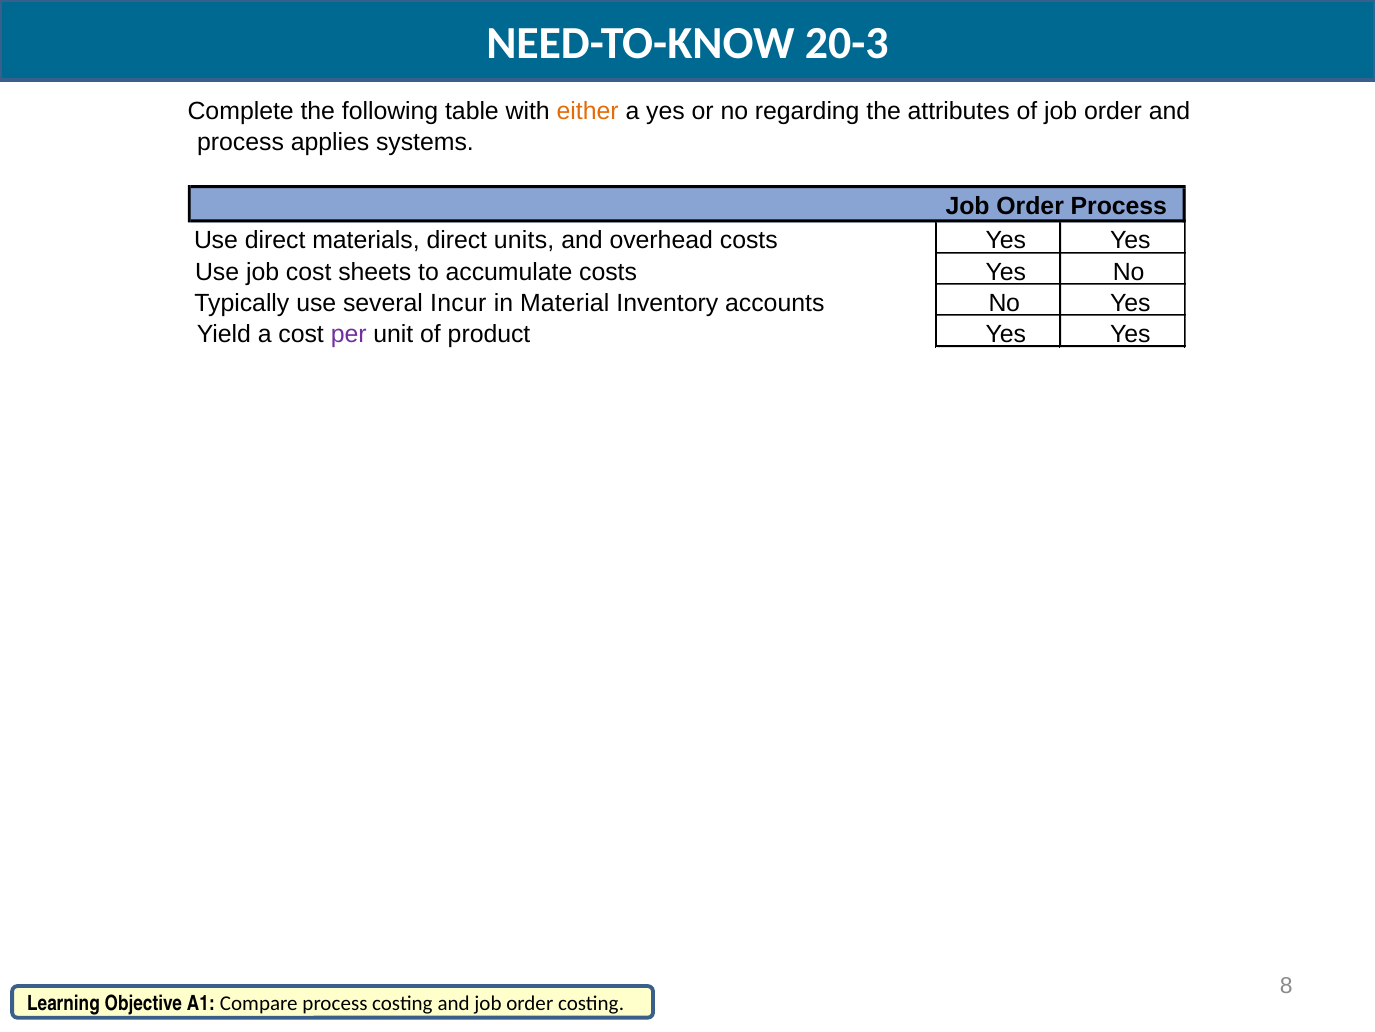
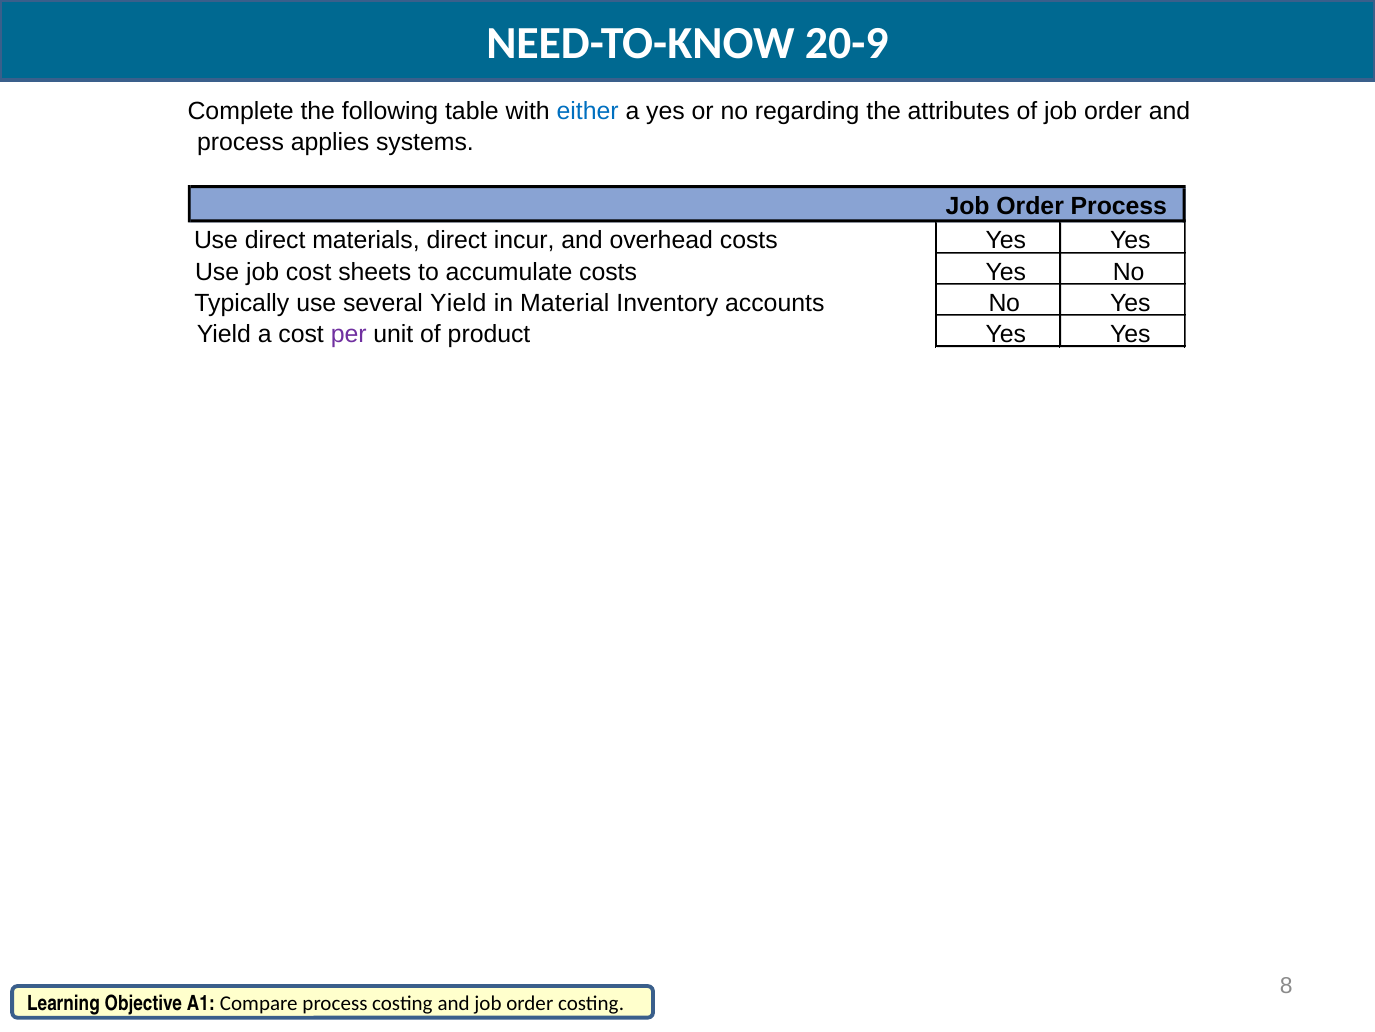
20-3: 20-3 -> 20-9 (847, 43)
either colour: orange -> blue (588, 111)
units: units -> incur (524, 241)
several Incur: Incur -> Yield (458, 303)
